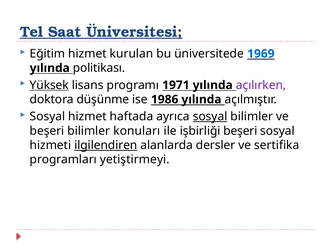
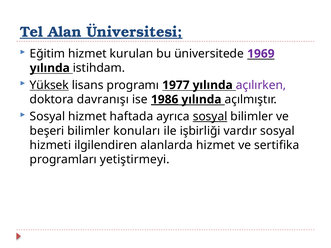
Saat: Saat -> Alan (65, 32)
1969 colour: blue -> purple (261, 54)
politikası: politikası -> istihdam (99, 68)
1971: 1971 -> 1977 (176, 85)
düşünme: düşünme -> davranışı (103, 100)
1986 underline: none -> present (165, 100)
işbirliği beşeri: beşeri -> vardır (240, 131)
ilgilendiren underline: present -> none (106, 145)
alanlarda dersler: dersler -> hizmet (216, 145)
